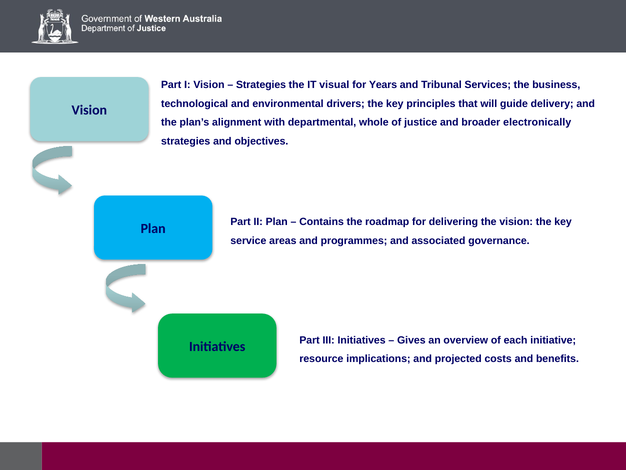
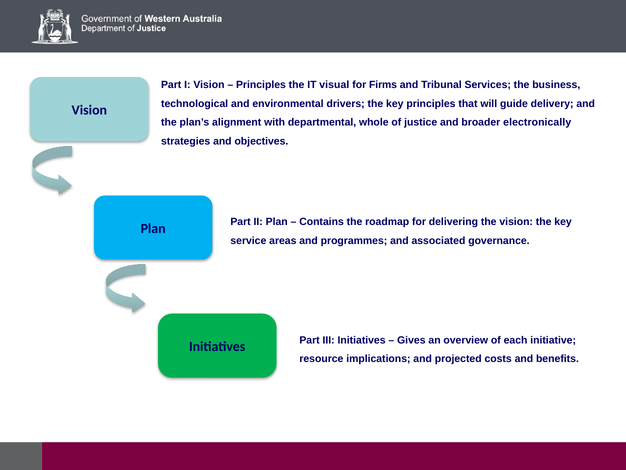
Strategies: Strategies -> Principles (261, 85)
Years: Years -> Firms (383, 85)
